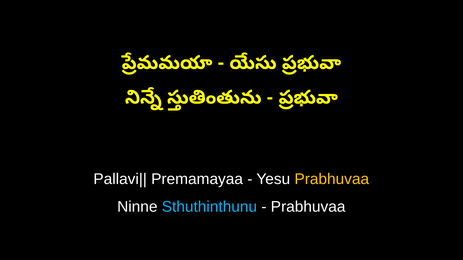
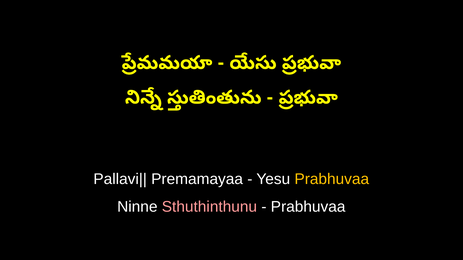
Sthuthinthunu colour: light blue -> pink (209, 207)
